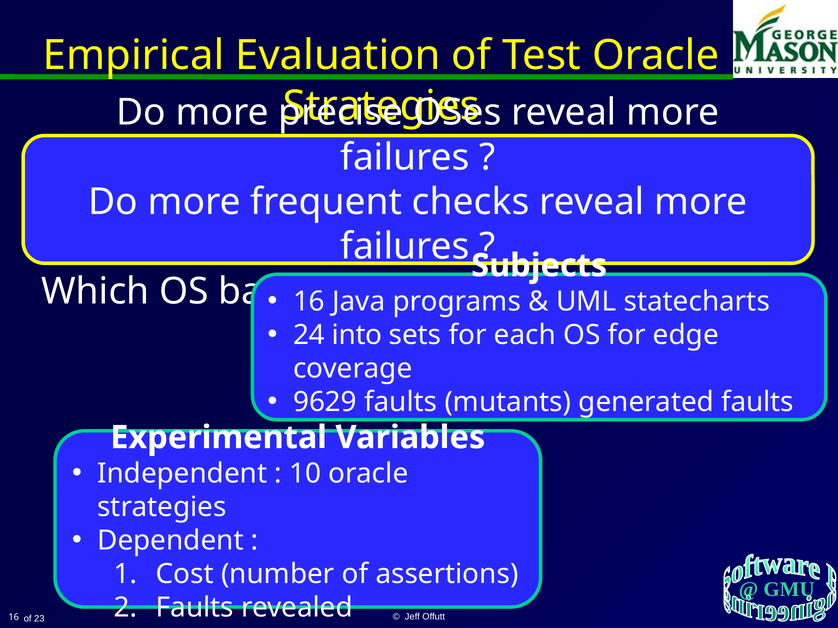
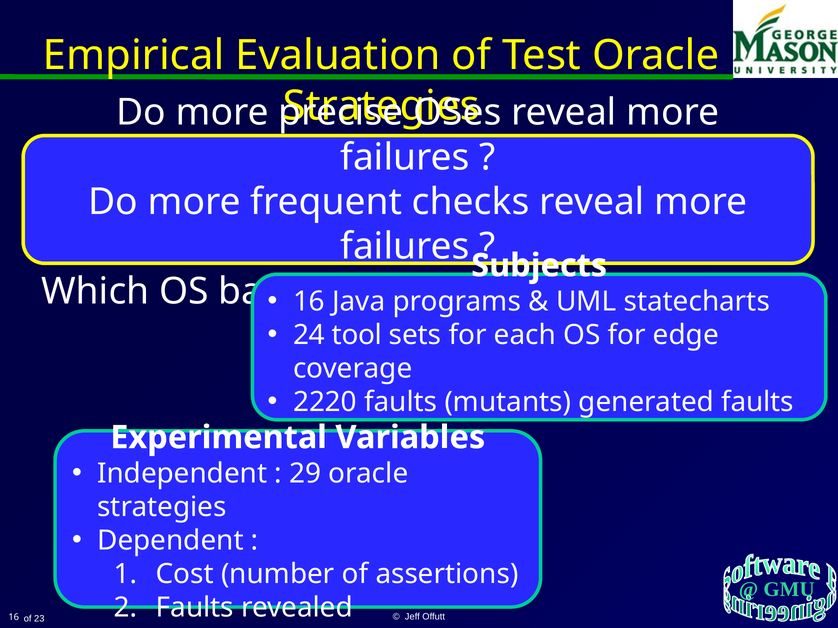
into: into -> tool (357, 335)
9629: 9629 -> 2220 (325, 402)
10: 10 -> 29 (305, 474)
